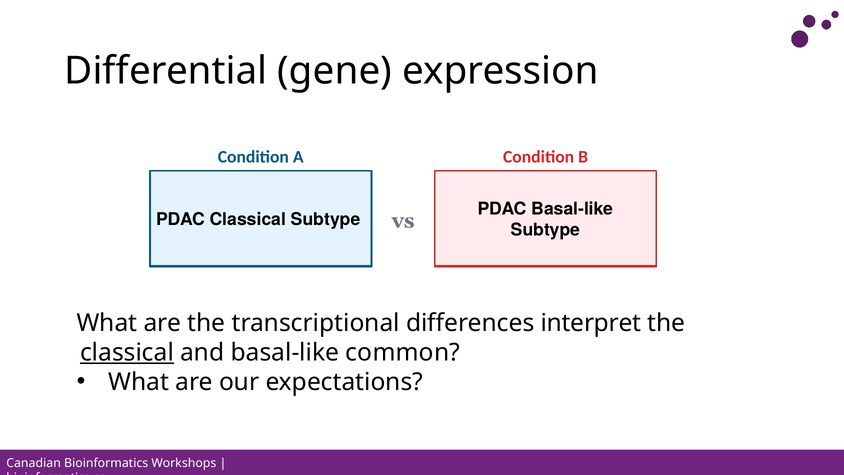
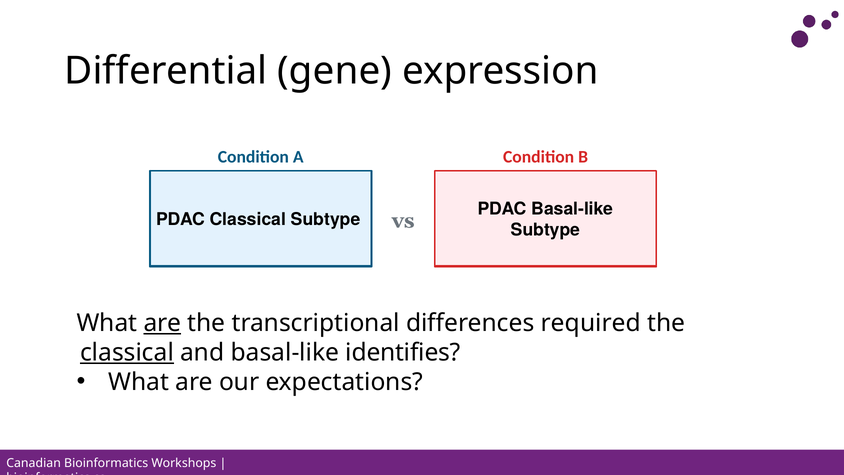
are underline: none -> present (162, 323)
interpret: interpret -> required (591, 323)
common: common -> identifies (403, 352)
